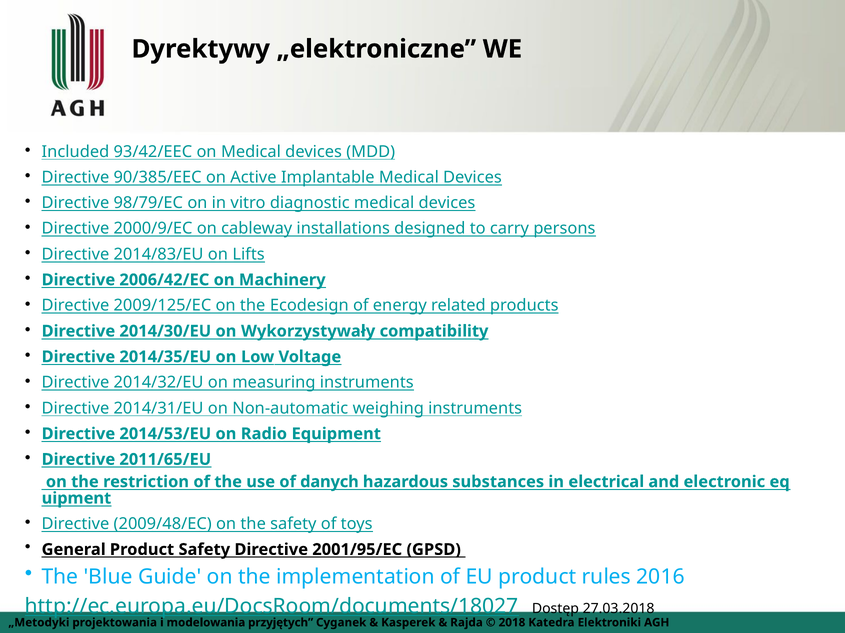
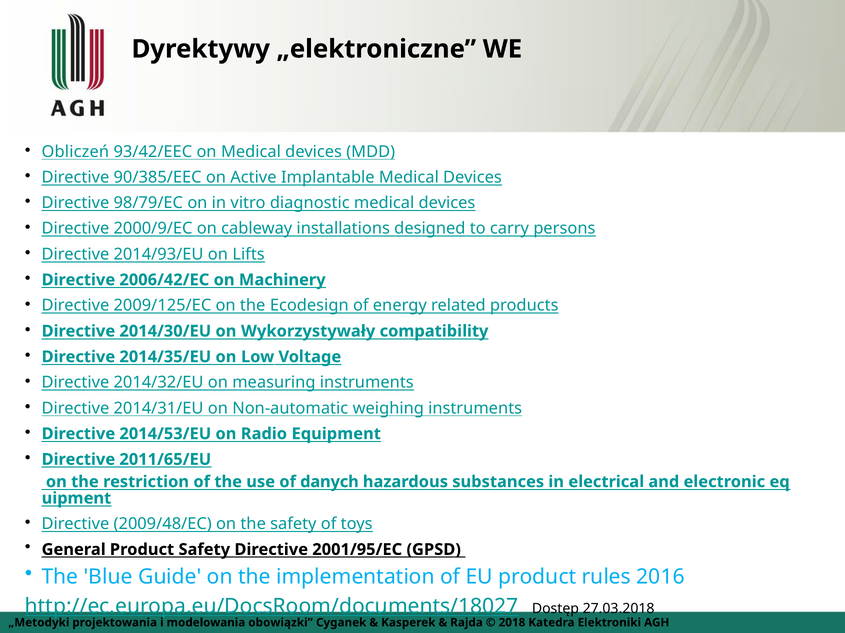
Included: Included -> Obliczeń (75, 152)
2014/83/EU: 2014/83/EU -> 2014/93/EU (159, 254)
przyjętych: przyjętych -> obowiązki (281, 623)
